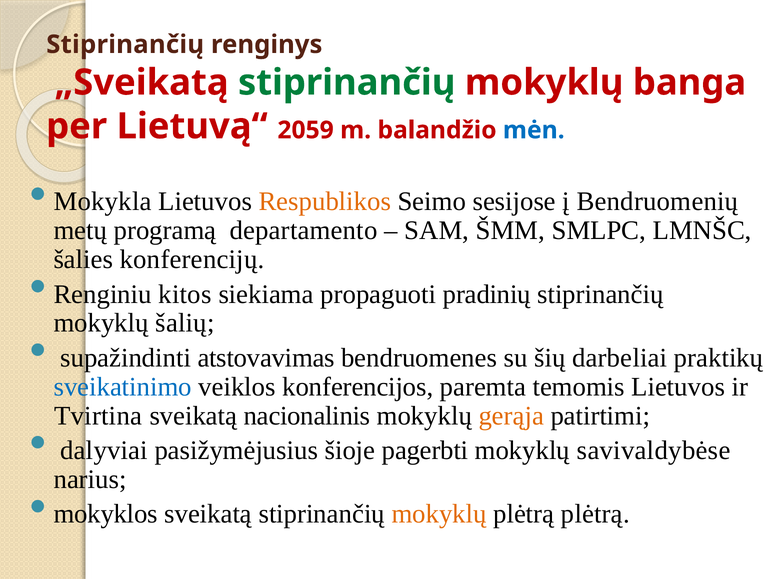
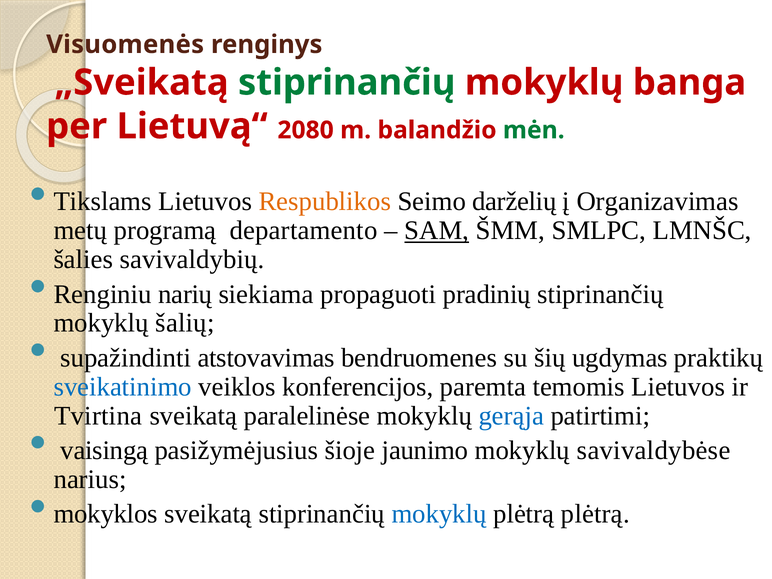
Stiprinančių: Stiprinančių -> Visuomenės (125, 44)
2059: 2059 -> 2080 (306, 130)
mėn colour: blue -> green (534, 130)
Mokykla: Mokykla -> Tikslams (103, 202)
sesijose: sesijose -> darželių (514, 202)
Bendruomenių: Bendruomenių -> Organizavimas (658, 202)
SAM underline: none -> present (437, 231)
konferencijų: konferencijų -> savivaldybių (192, 259)
kitos: kitos -> narių (185, 294)
darbeliai: darbeliai -> ugdymas (620, 358)
nacionalinis: nacionalinis -> paralelinėse (307, 416)
gerąja colour: orange -> blue (511, 416)
dalyviai: dalyviai -> vaisingą (104, 450)
pagerbti: pagerbti -> jaunimo (425, 450)
mokyklų colour: orange -> blue (439, 514)
